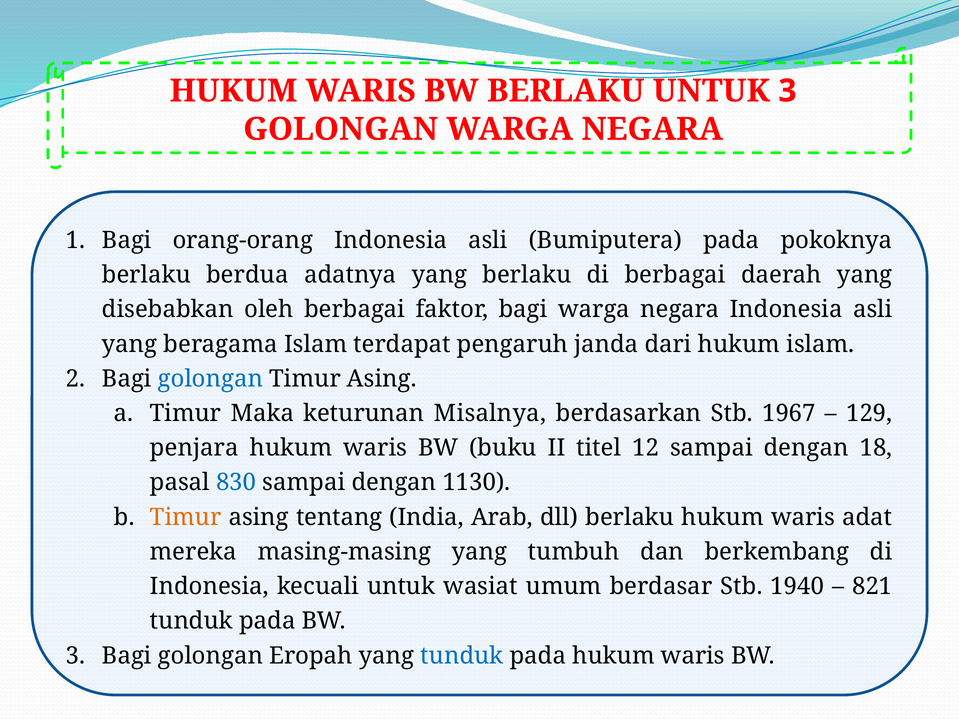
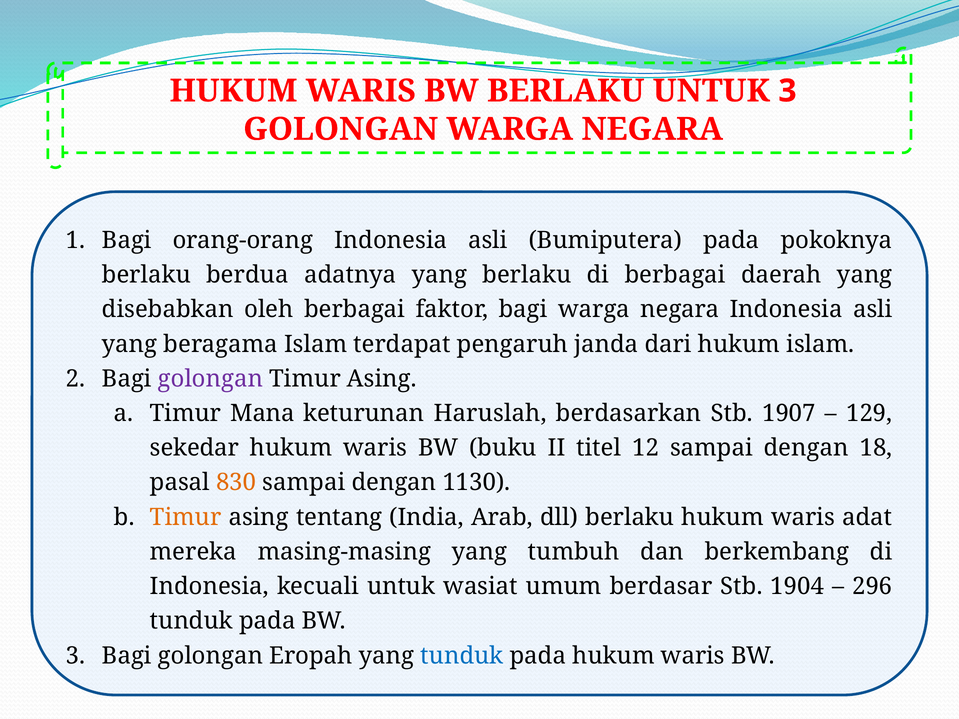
golongan colour: blue -> purple (210, 379)
Maka: Maka -> Mana (262, 413)
Misalnya: Misalnya -> Haruslah (490, 413)
1967: 1967 -> 1907 (789, 413)
penjara: penjara -> sekedar (194, 448)
830 colour: blue -> orange (236, 483)
1940: 1940 -> 1904 (797, 587)
821: 821 -> 296 (872, 587)
